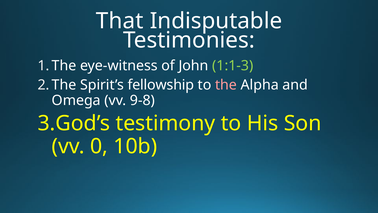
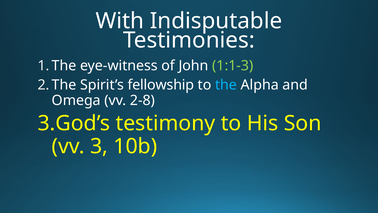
That: That -> With (120, 21)
the colour: pink -> light blue (226, 85)
9-8: 9-8 -> 2-8 (142, 100)
0: 0 -> 3 (99, 146)
